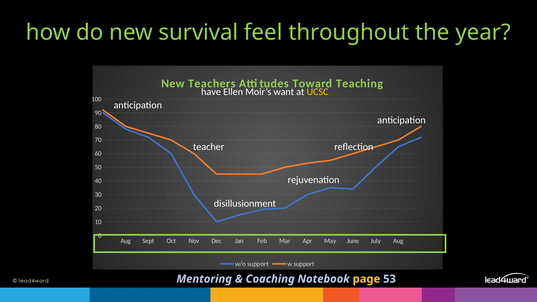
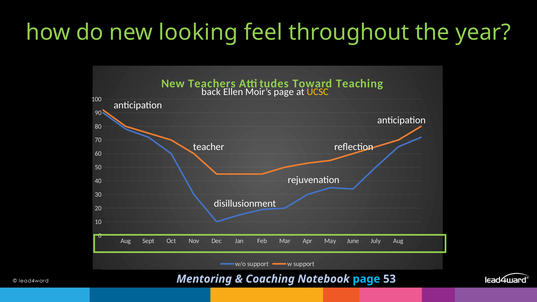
survival: survival -> looking (198, 33)
have: have -> back (211, 92)
Moir’s want: want -> page (284, 92)
page colour: yellow -> light blue (366, 279)
